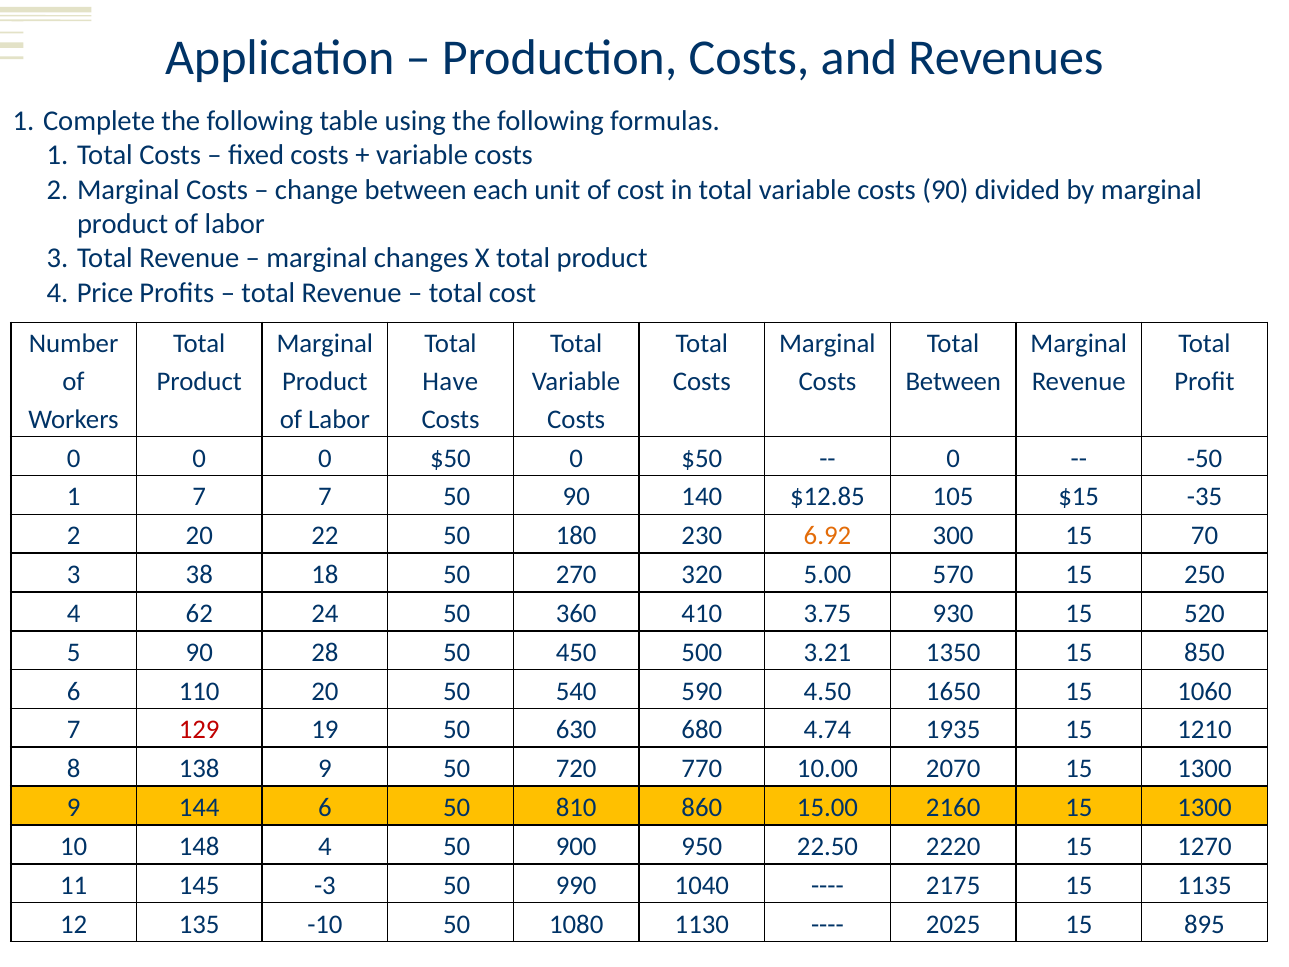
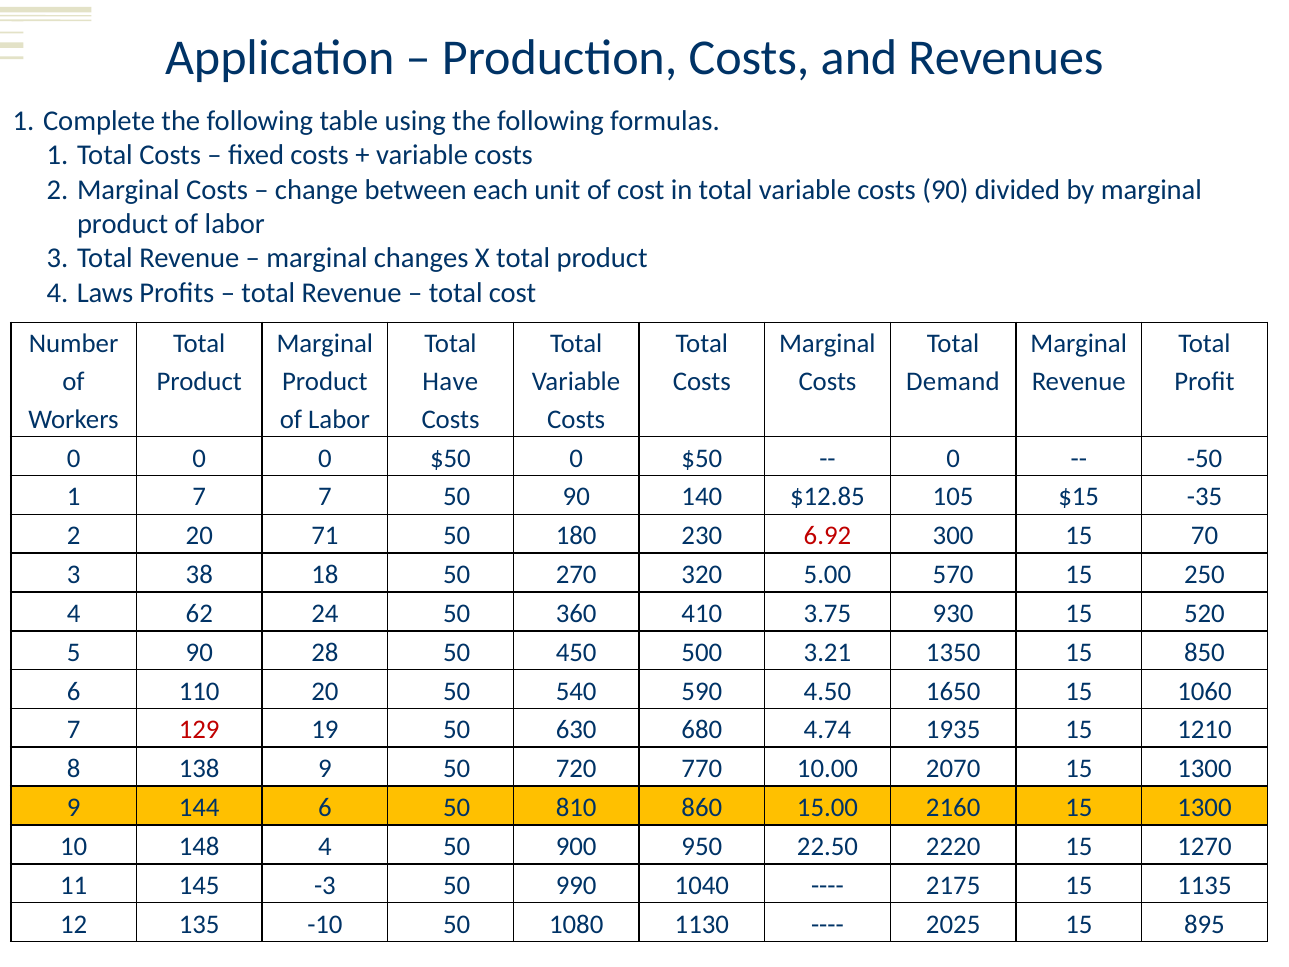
Price: Price -> Laws (105, 293)
Between: Between -> Demand (953, 382)
22: 22 -> 71 (325, 536)
6.92 colour: orange -> red (828, 536)
